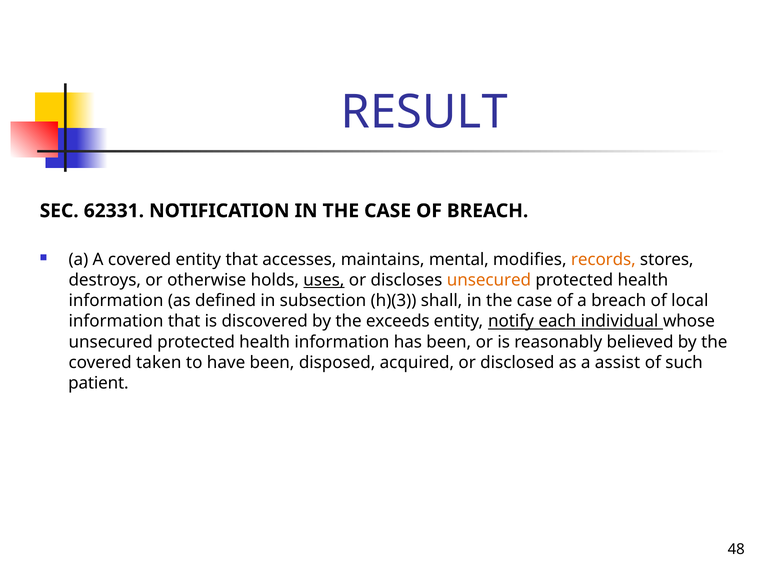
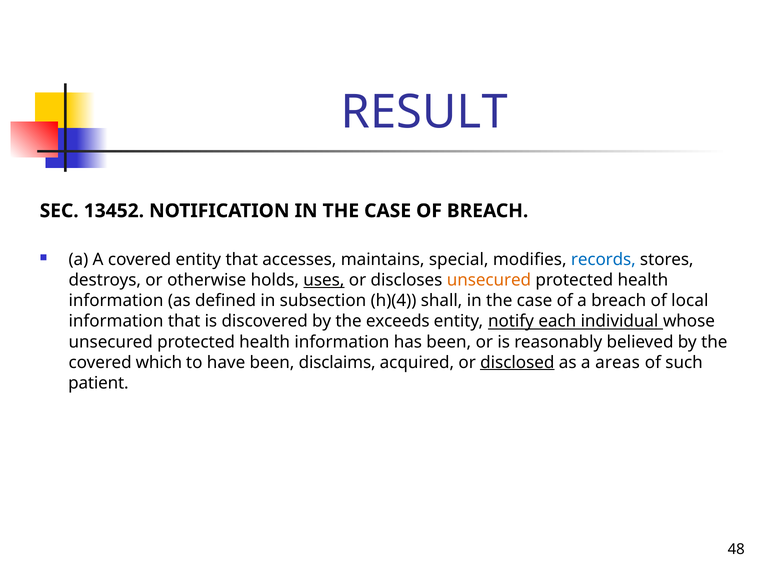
62331: 62331 -> 13452 (114, 211)
mental: mental -> special (459, 260)
records colour: orange -> blue (603, 260)
h)(3: h)(3 -> h)(4 (394, 301)
taken: taken -> which (159, 362)
disposed: disposed -> disclaims (337, 362)
disclosed underline: none -> present (517, 362)
assist: assist -> areas (618, 362)
